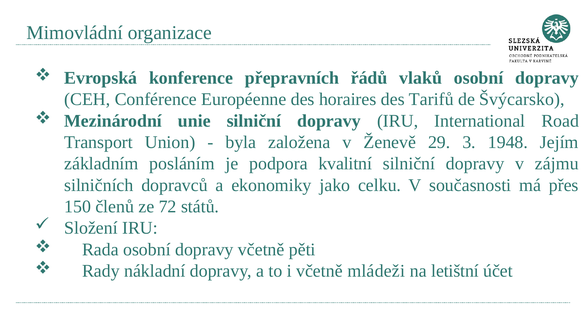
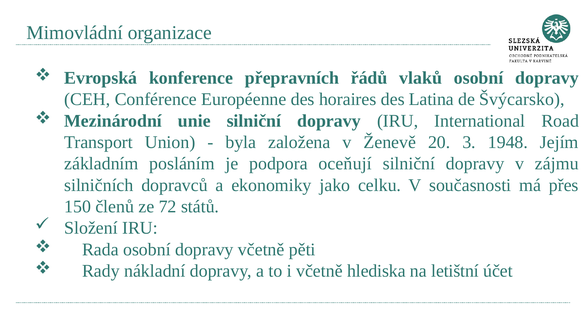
Tarifů: Tarifů -> Latina (431, 99)
29: 29 -> 20 (439, 142)
kvalitní: kvalitní -> oceňují (345, 164)
mládeži: mládeži -> hlediska (376, 271)
